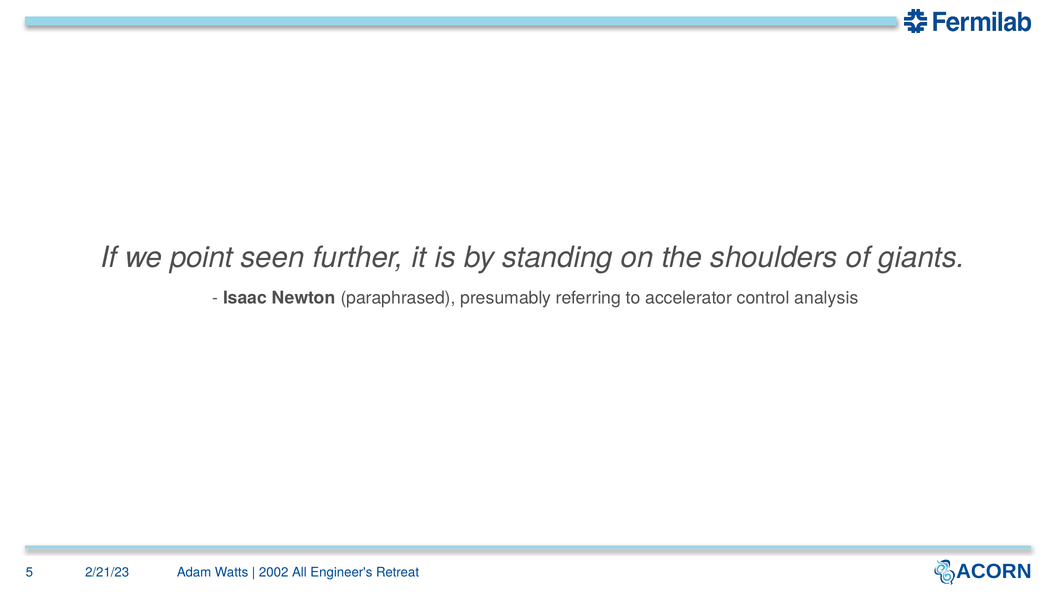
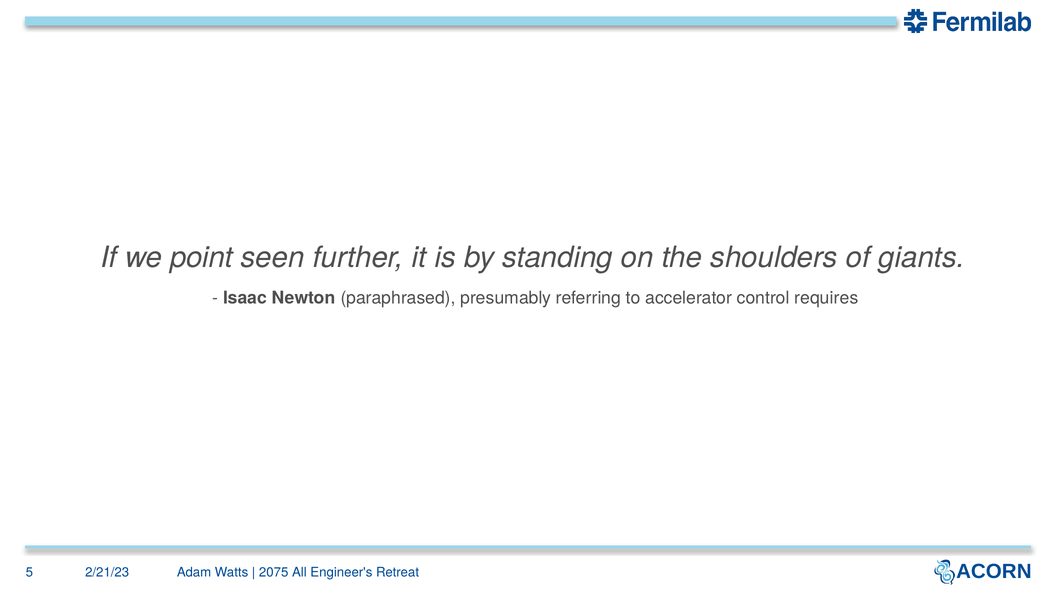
analysis: analysis -> requires (826, 298)
2002: 2002 -> 2075 (274, 573)
